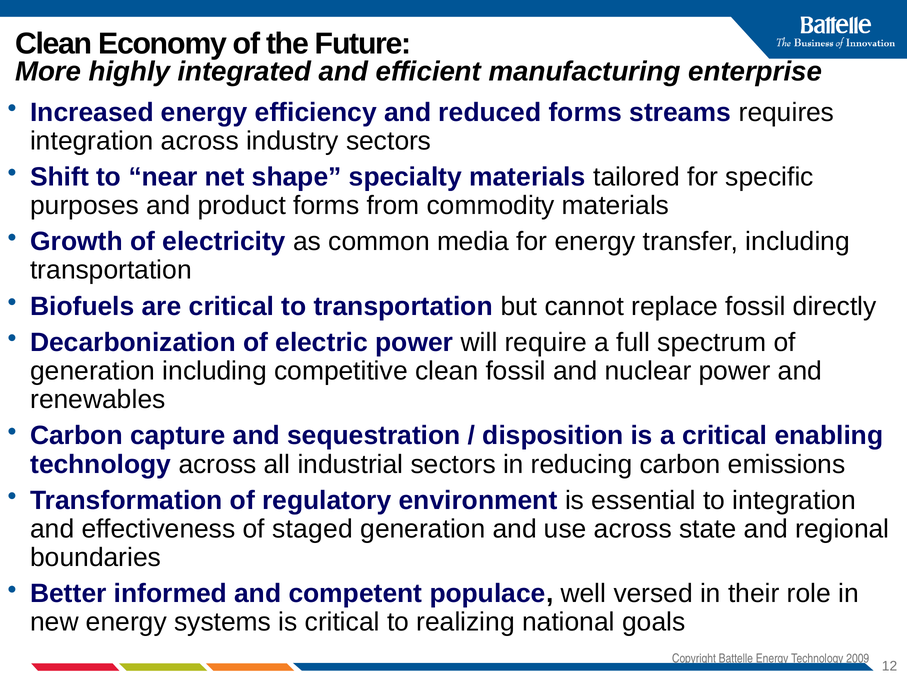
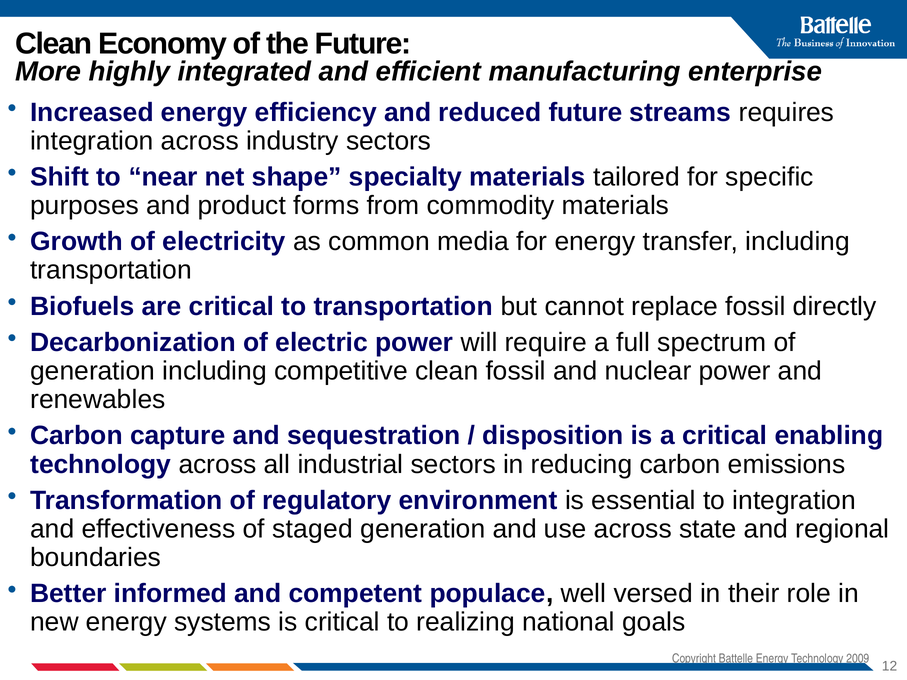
reduced forms: forms -> future (586, 112)
